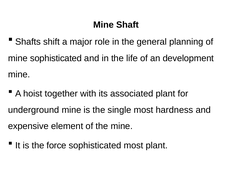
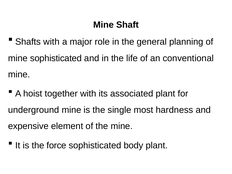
Shafts shift: shift -> with (51, 42)
development: development -> conventional (188, 58)
sophisticated most: most -> body (133, 145)
